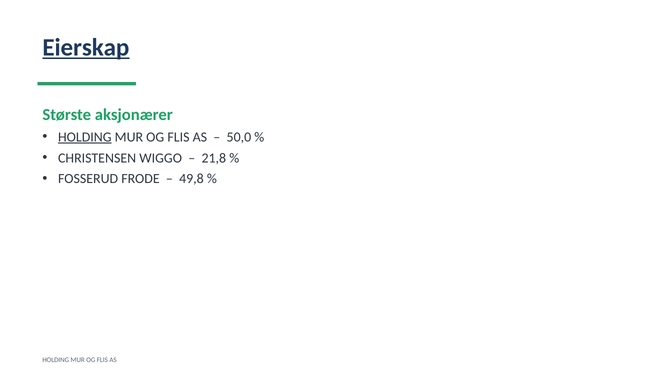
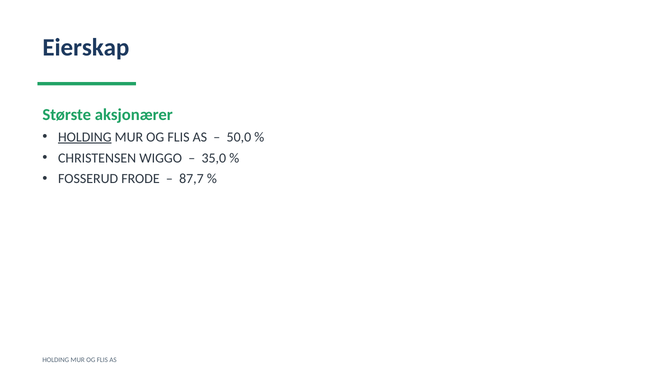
Eierskap underline: present -> none (86, 48)
21,8: 21,8 -> 35,0 (214, 158)
49,8: 49,8 -> 87,7 (191, 179)
